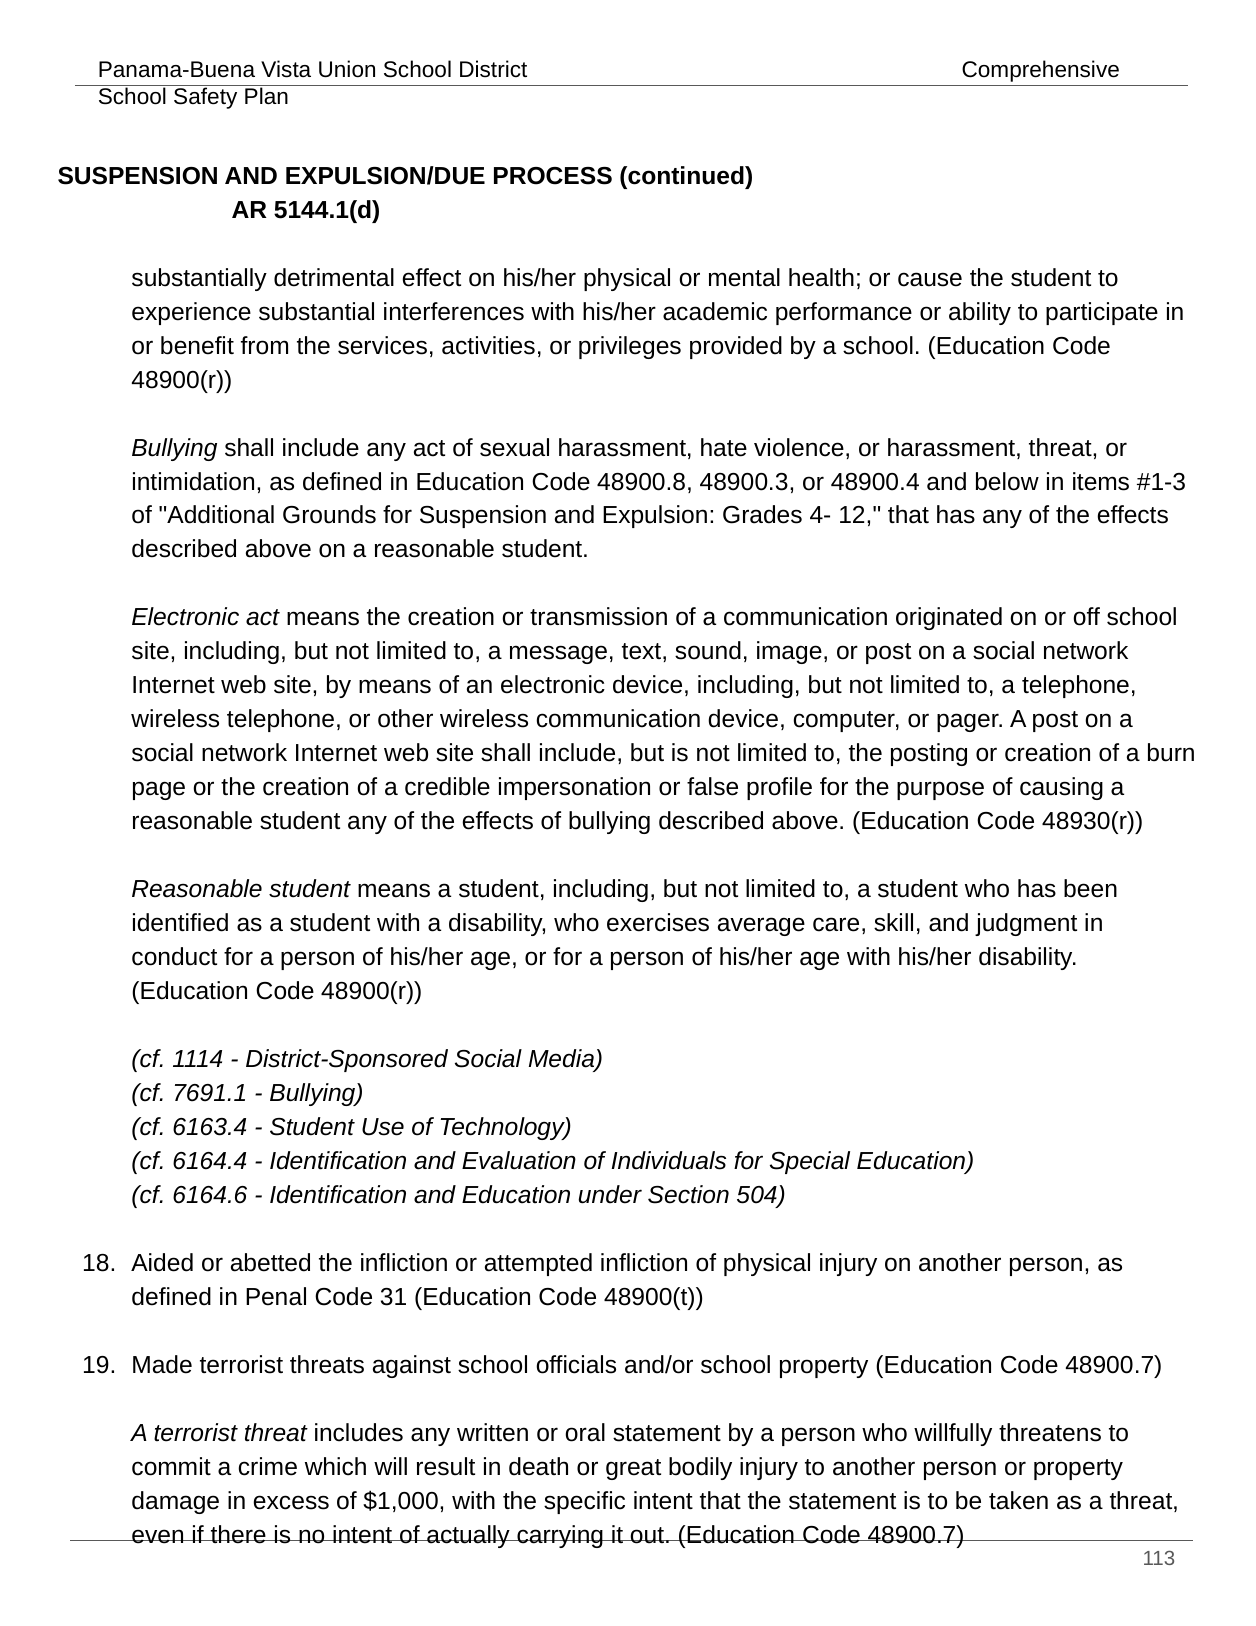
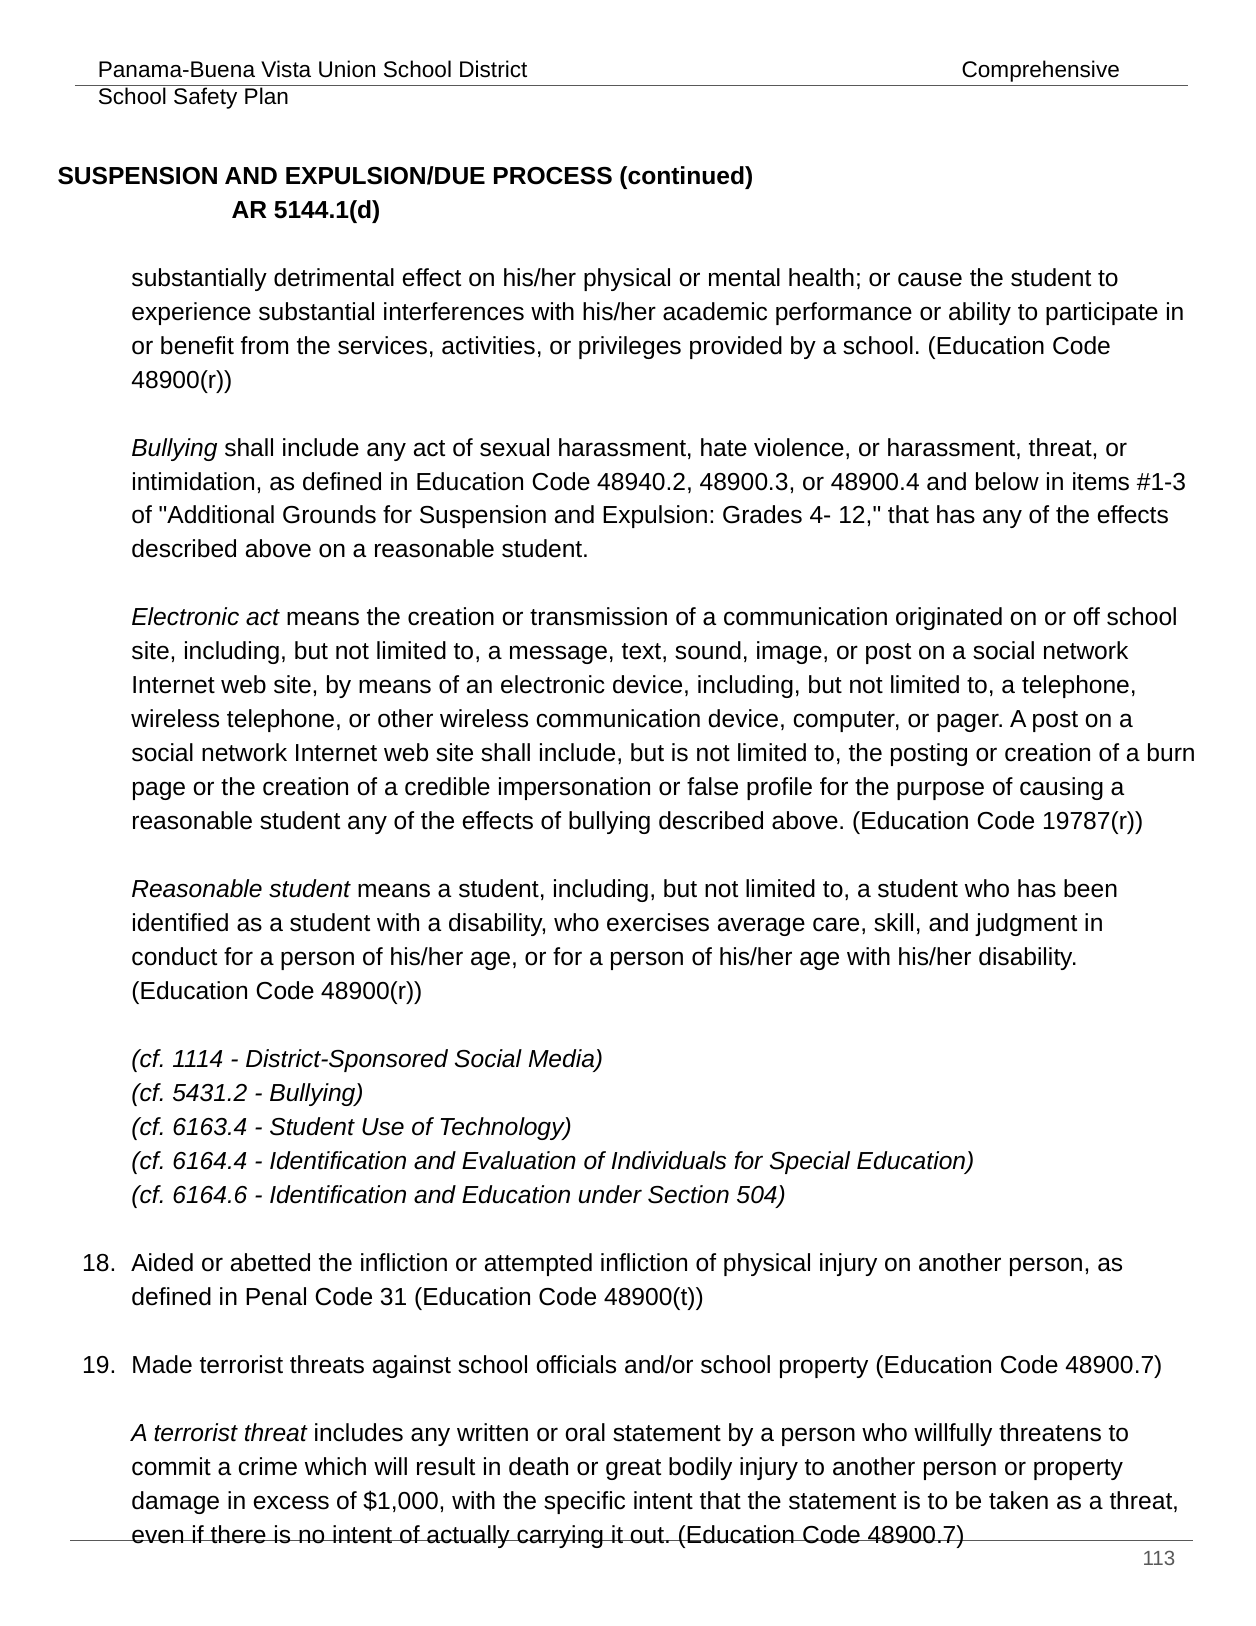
48900.8: 48900.8 -> 48940.2 (645, 482)
48930(r: 48930(r -> 19787(r (1093, 821)
7691.1: 7691.1 -> 5431.2 (210, 1093)
